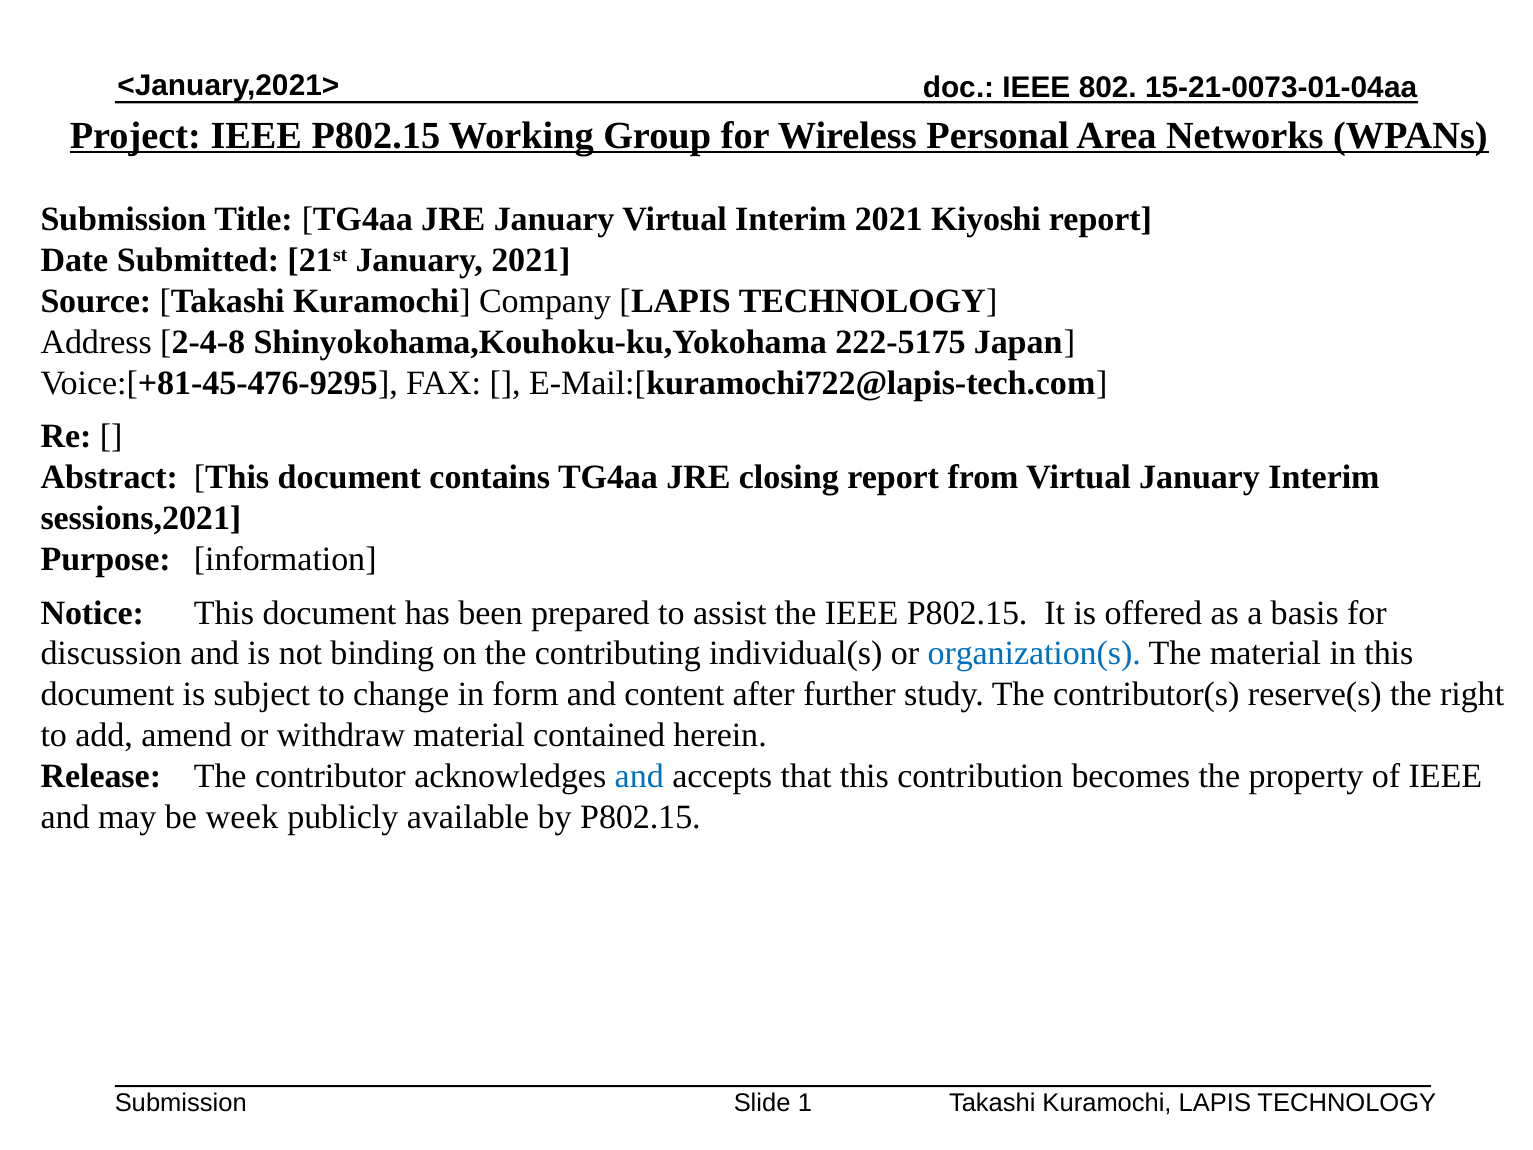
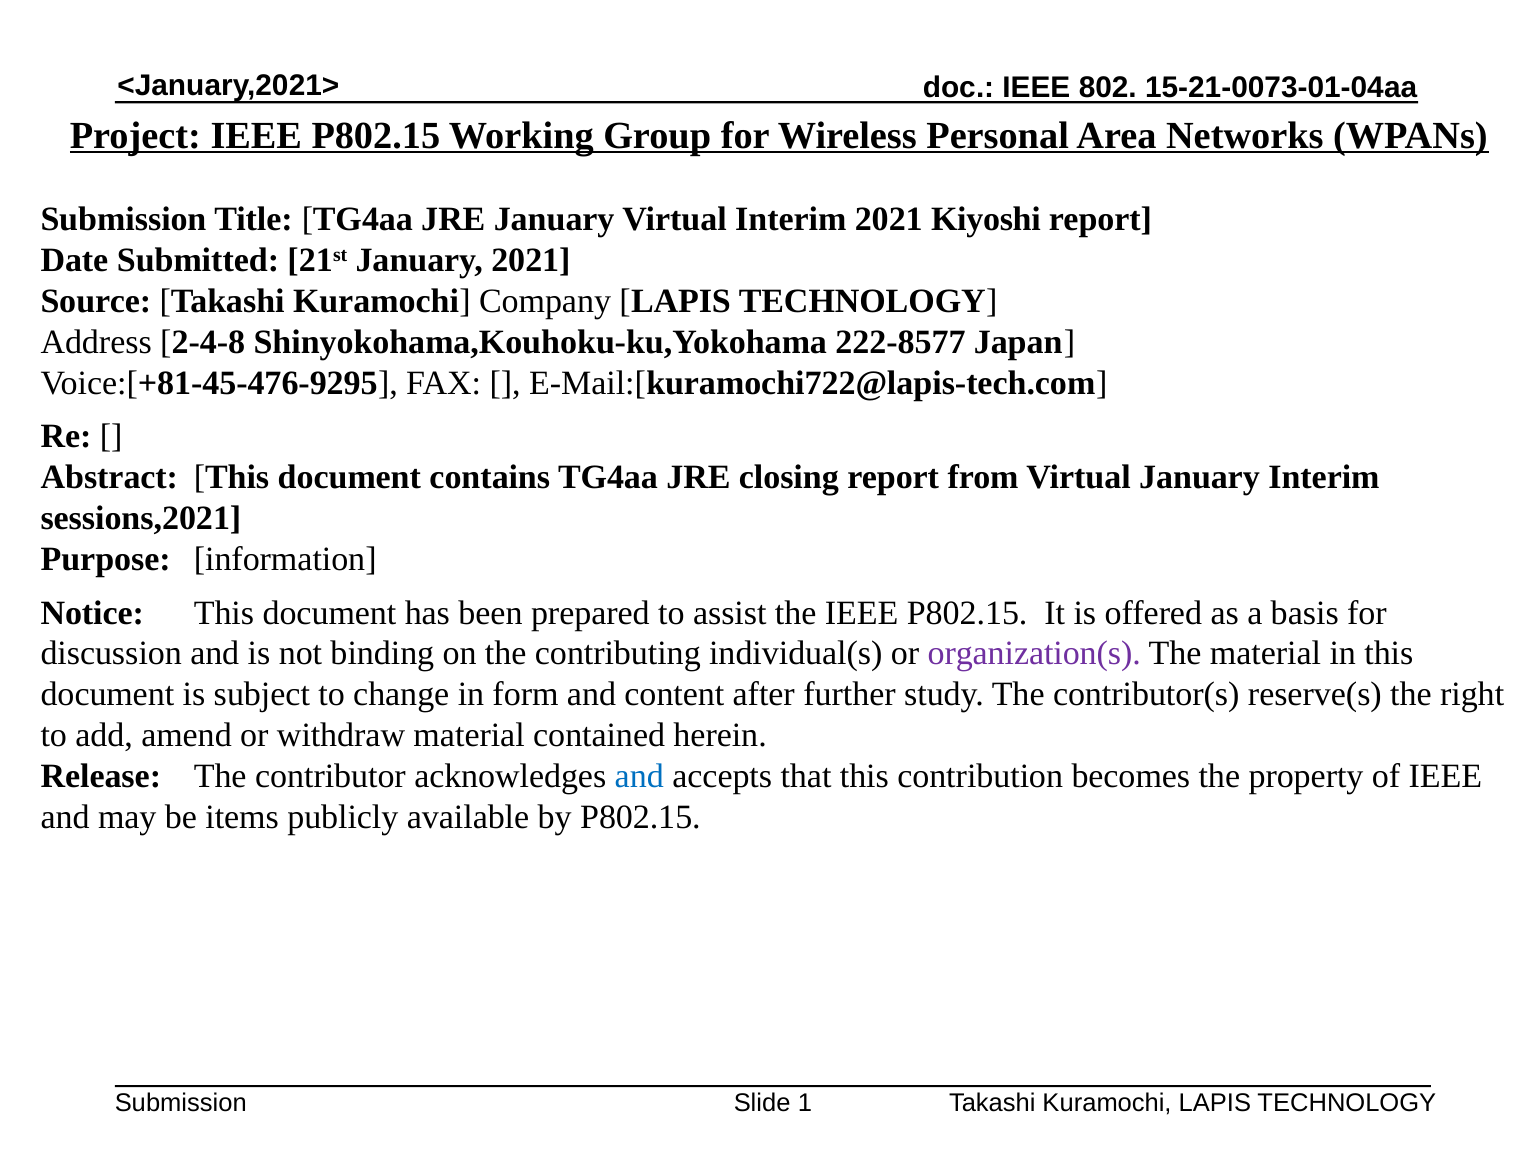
222-5175: 222-5175 -> 222-8577 (900, 342)
organization(s colour: blue -> purple (1034, 654)
week: week -> items (242, 817)
